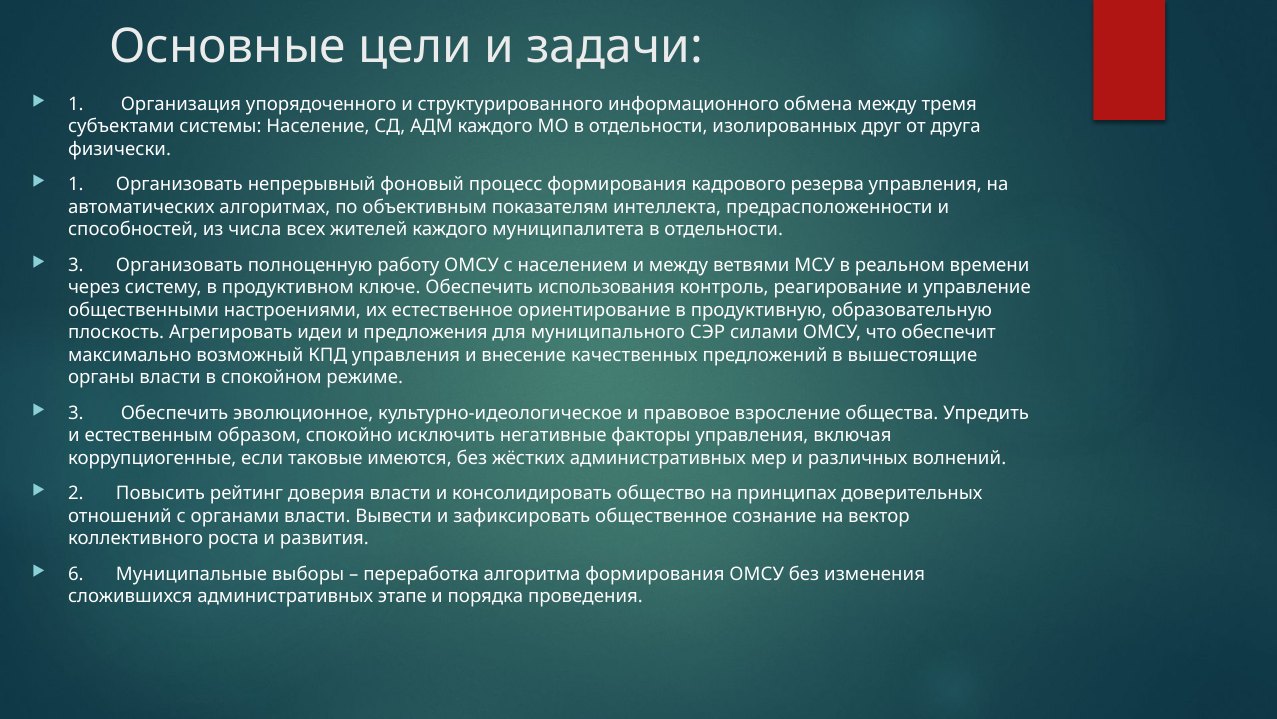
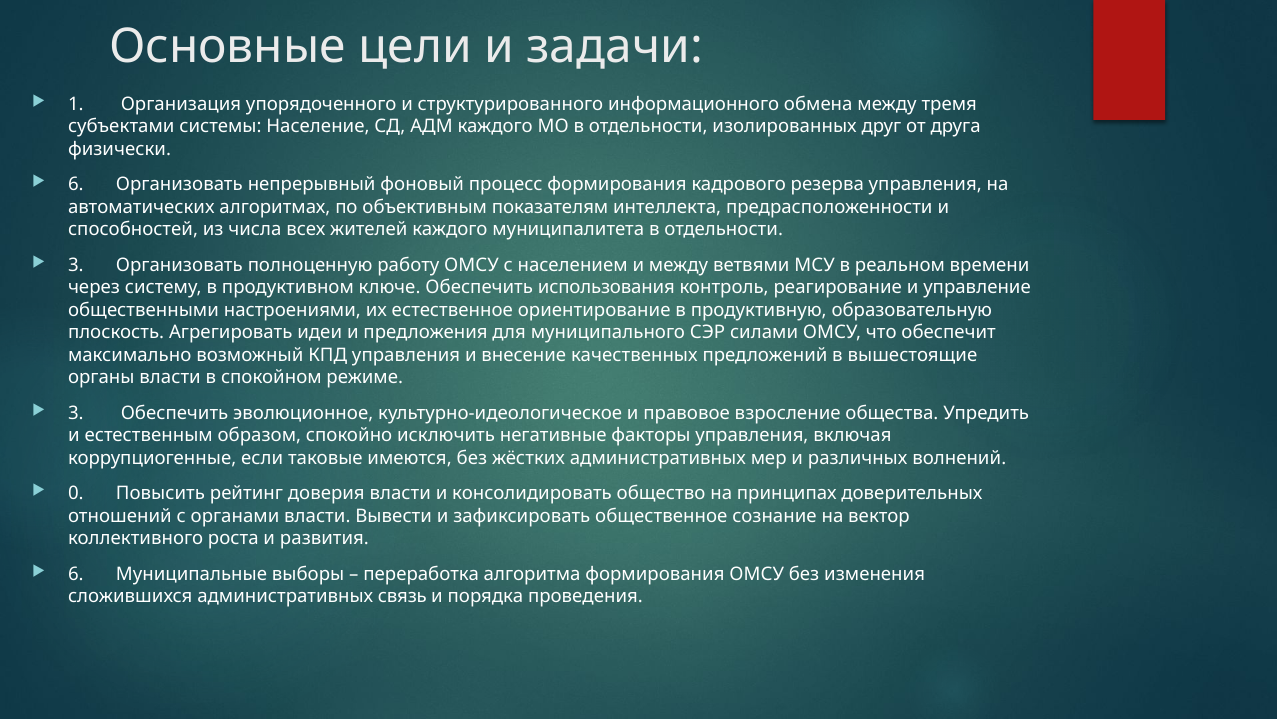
1: 1 -> 6 (76, 184)
2: 2 -> 0 (76, 493)
этапе: этапе -> связь (402, 596)
